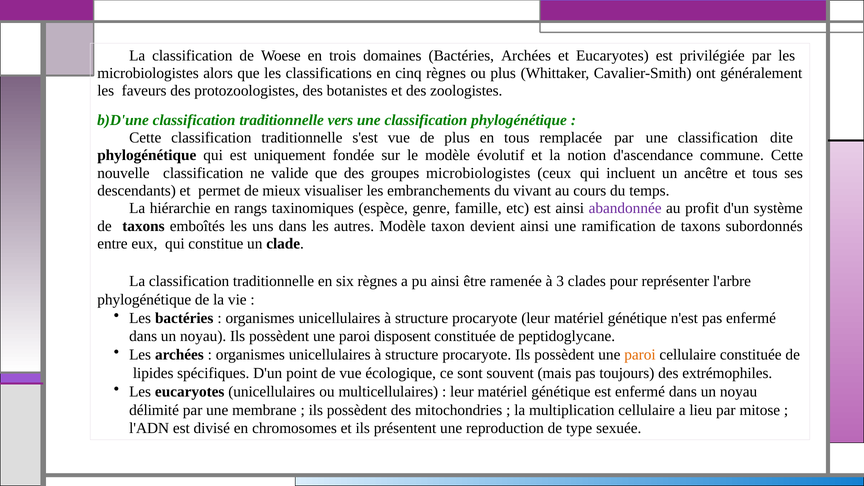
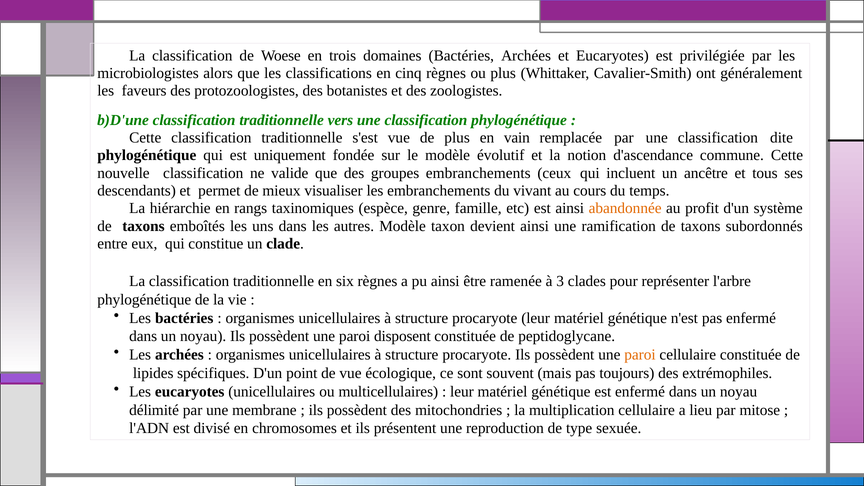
en tous: tous -> vain (517, 138)
groupes microbiologistes: microbiologistes -> embranchements (478, 173)
abandonnée colour: purple -> orange (625, 208)
